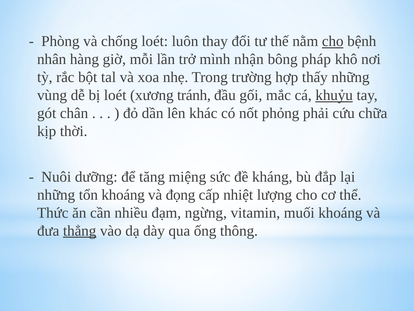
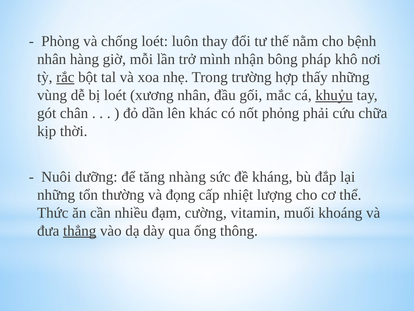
cho underline: present -> none (333, 41)
rắc underline: none -> present (65, 77)
xương tránh: tránh -> nhân (194, 95)
miệng: miệng -> nhàng (187, 176)
tổn khoáng: khoáng -> thường (123, 194)
ngừng: ngừng -> cường (206, 212)
